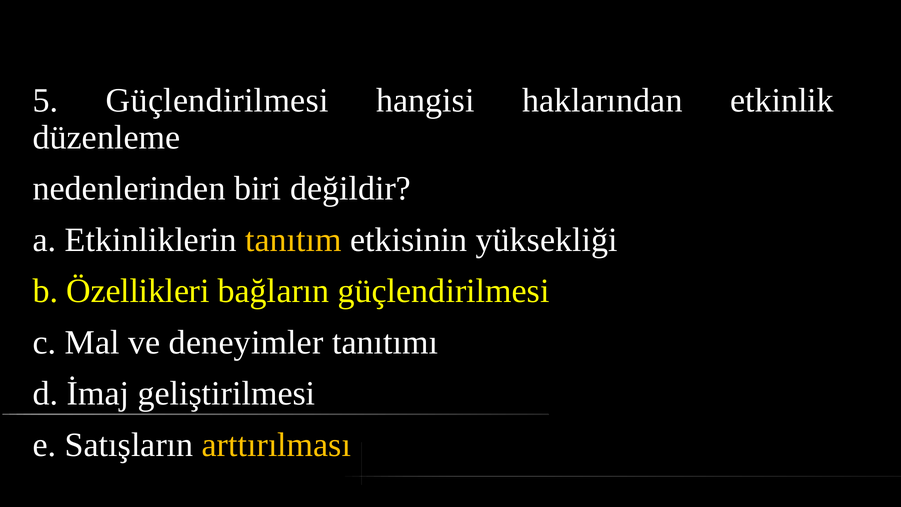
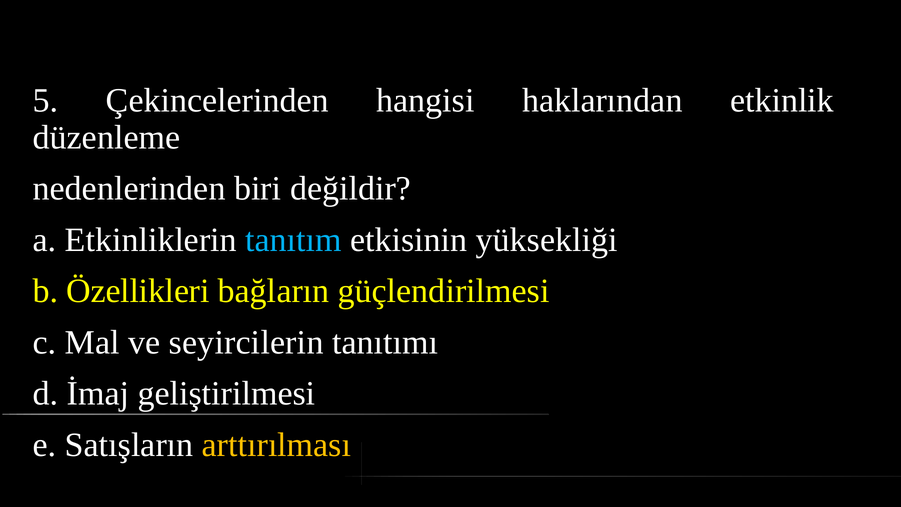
5 Güçlendirilmesi: Güçlendirilmesi -> Çekincelerinden (217, 100)
tanıtım colour: yellow -> light blue (294, 240)
deneyimler: deneyimler -> seyircilerin (246, 342)
